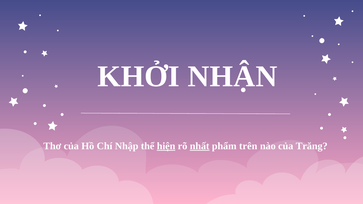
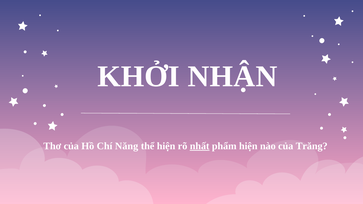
Nhập: Nhập -> Năng (127, 146)
hiện underline: present -> none (166, 146)
phẩm trên: trên -> hiện (248, 146)
